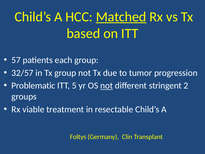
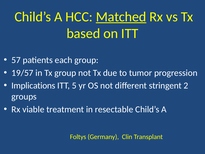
32/57: 32/57 -> 19/57 (22, 73)
Problematic: Problematic -> Implications (33, 85)
not underline: present -> none (107, 85)
